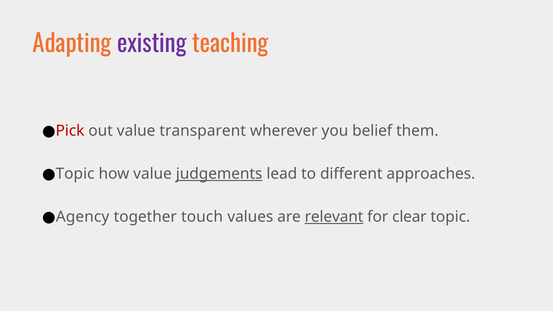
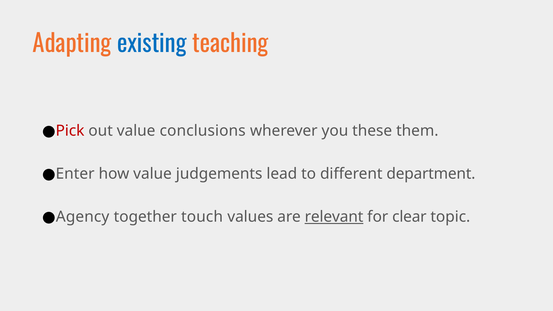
existing colour: purple -> blue (152, 44)
transparent: transparent -> conclusions (203, 131)
belief: belief -> these (372, 131)
Topic: Topic -> Enter (75, 174)
judgements underline: present -> none (219, 174)
approaches: approaches -> department (431, 174)
